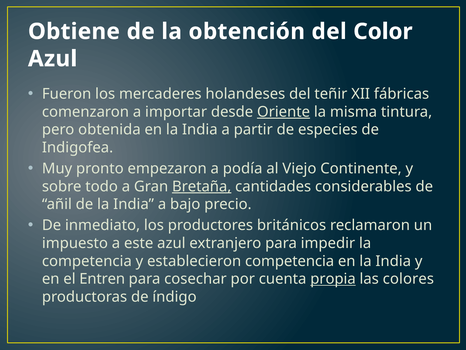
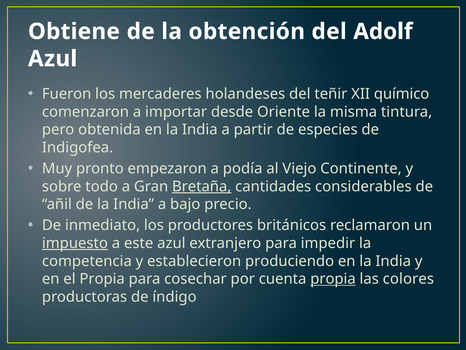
Color: Color -> Adolf (383, 31)
fábricas: fábricas -> químico (402, 94)
Oriente underline: present -> none (284, 112)
impuesto underline: none -> present (75, 243)
establecieron competencia: competencia -> produciendo (290, 261)
el Entren: Entren -> Propia (102, 279)
